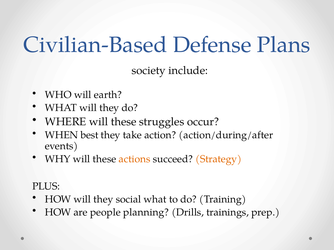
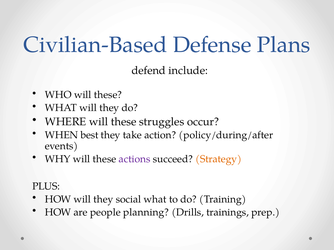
society: society -> defend (149, 71)
WHO will earth: earth -> these (108, 95)
action/during/after: action/during/after -> policy/during/after (226, 135)
actions colour: orange -> purple (135, 159)
